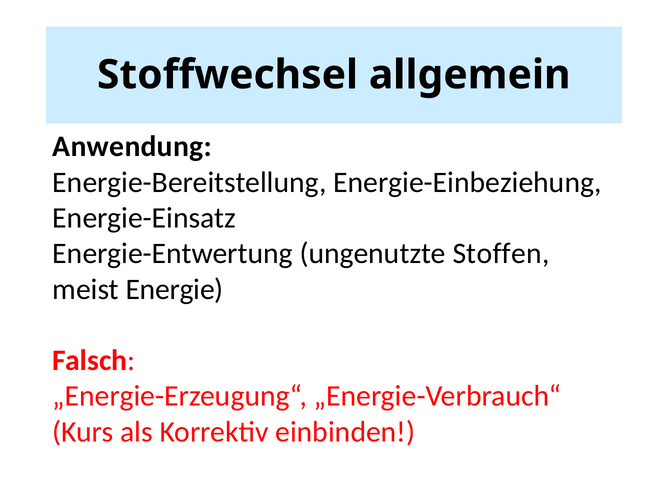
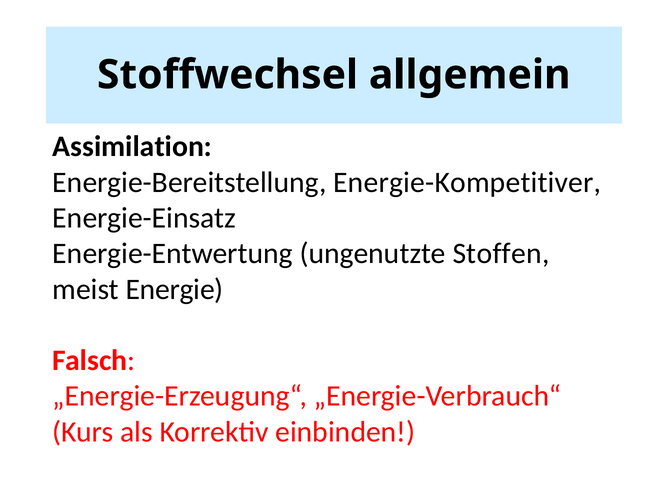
Anwendung: Anwendung -> Assimilation (132, 147)
Energie-Einbeziehung: Energie-Einbeziehung -> Energie-Kompetitiver (467, 182)
